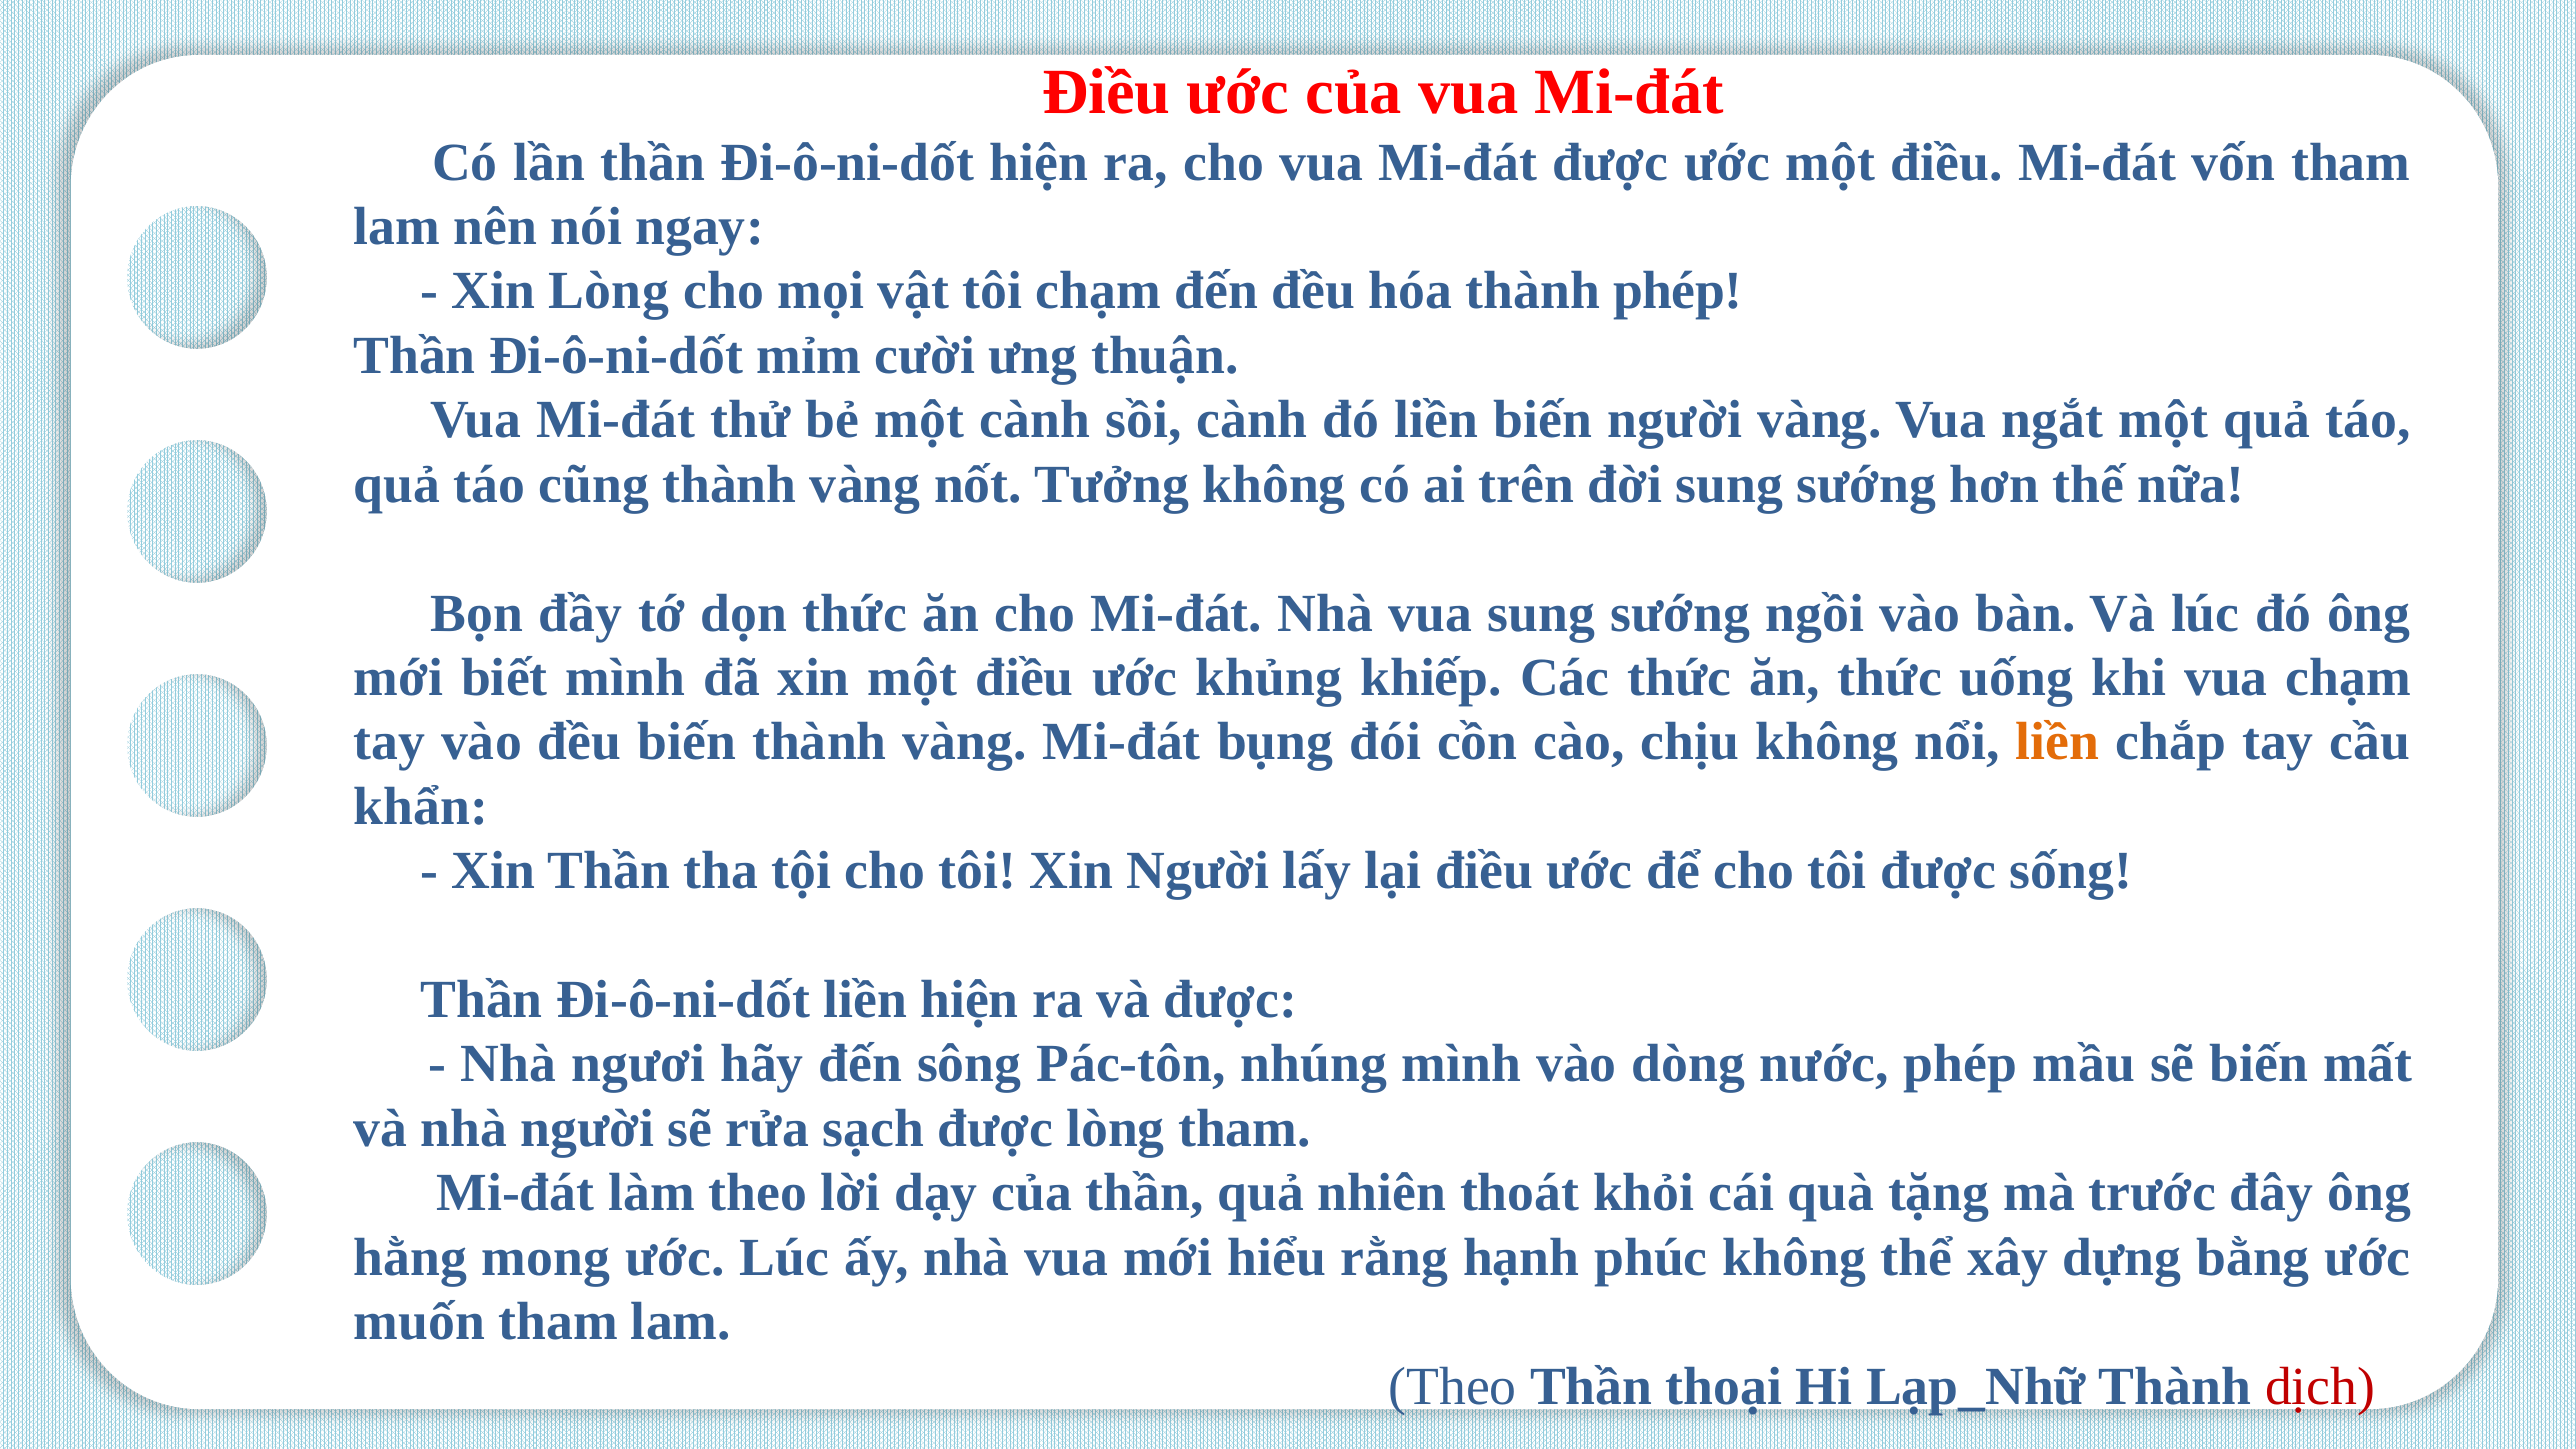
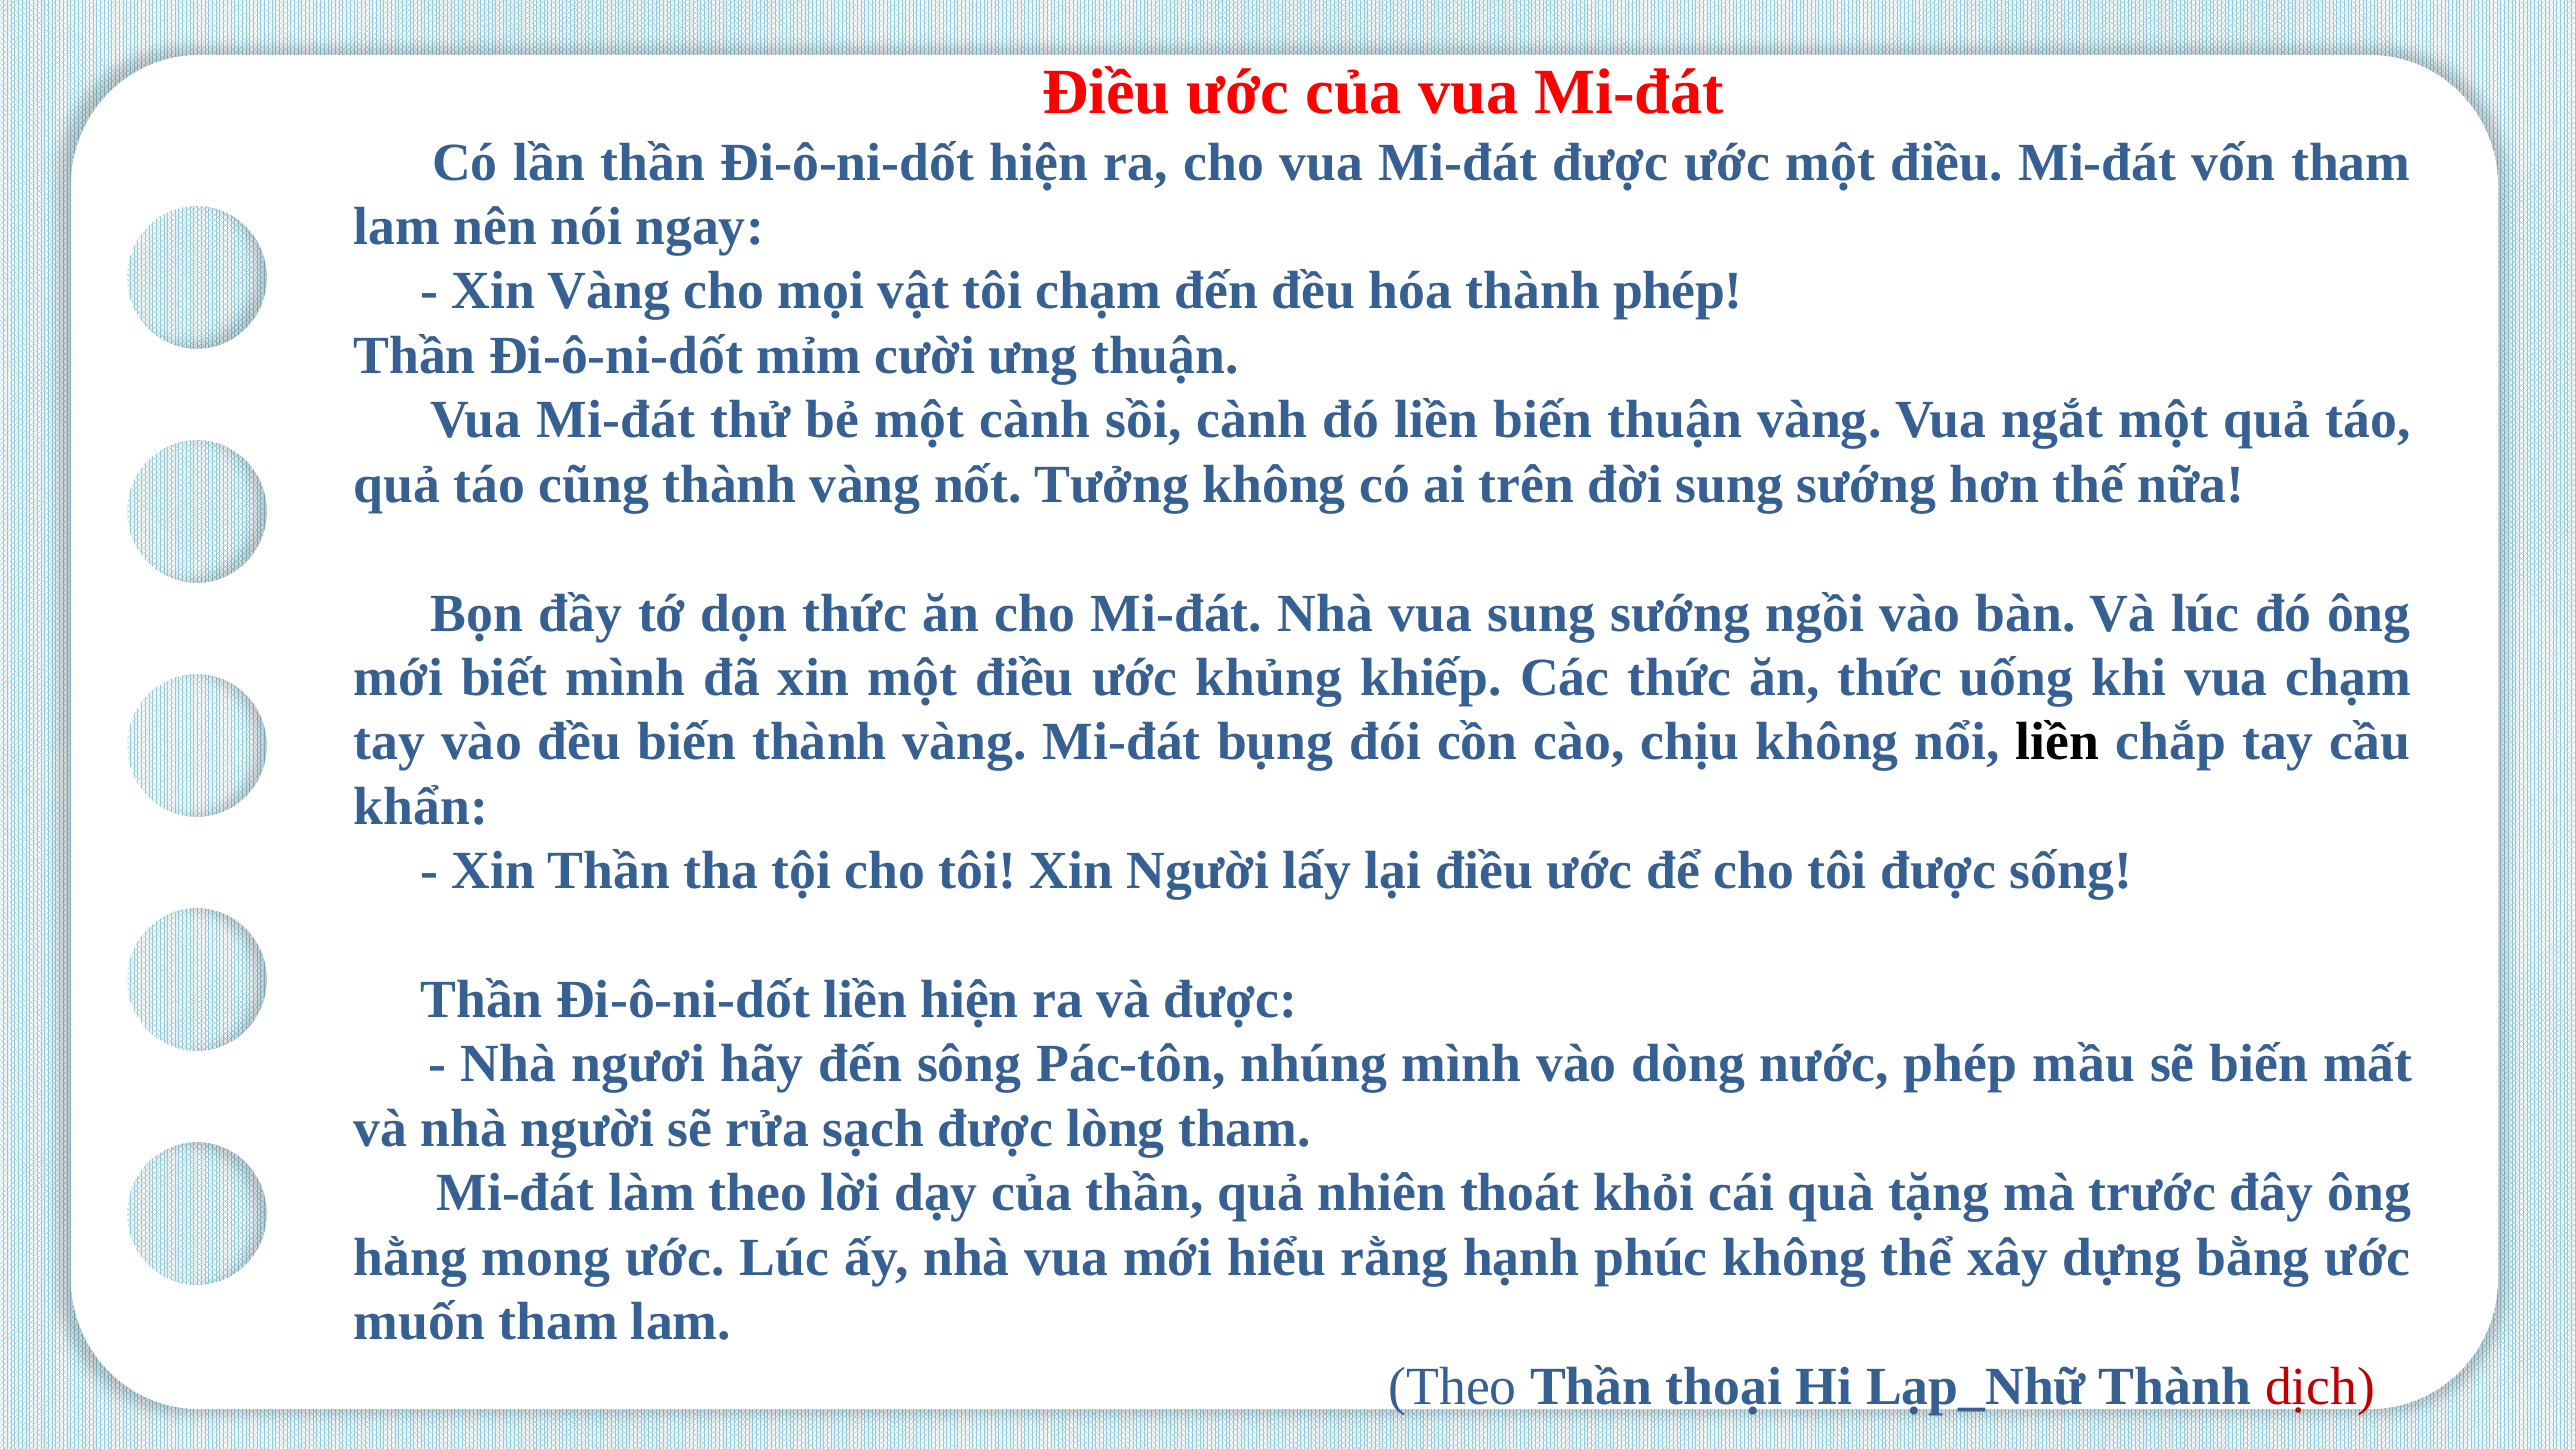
Xin Lòng: Lòng -> Vàng (609, 291)
biến người: người -> thuận (1675, 420)
liền colour: orange -> black (2058, 742)
